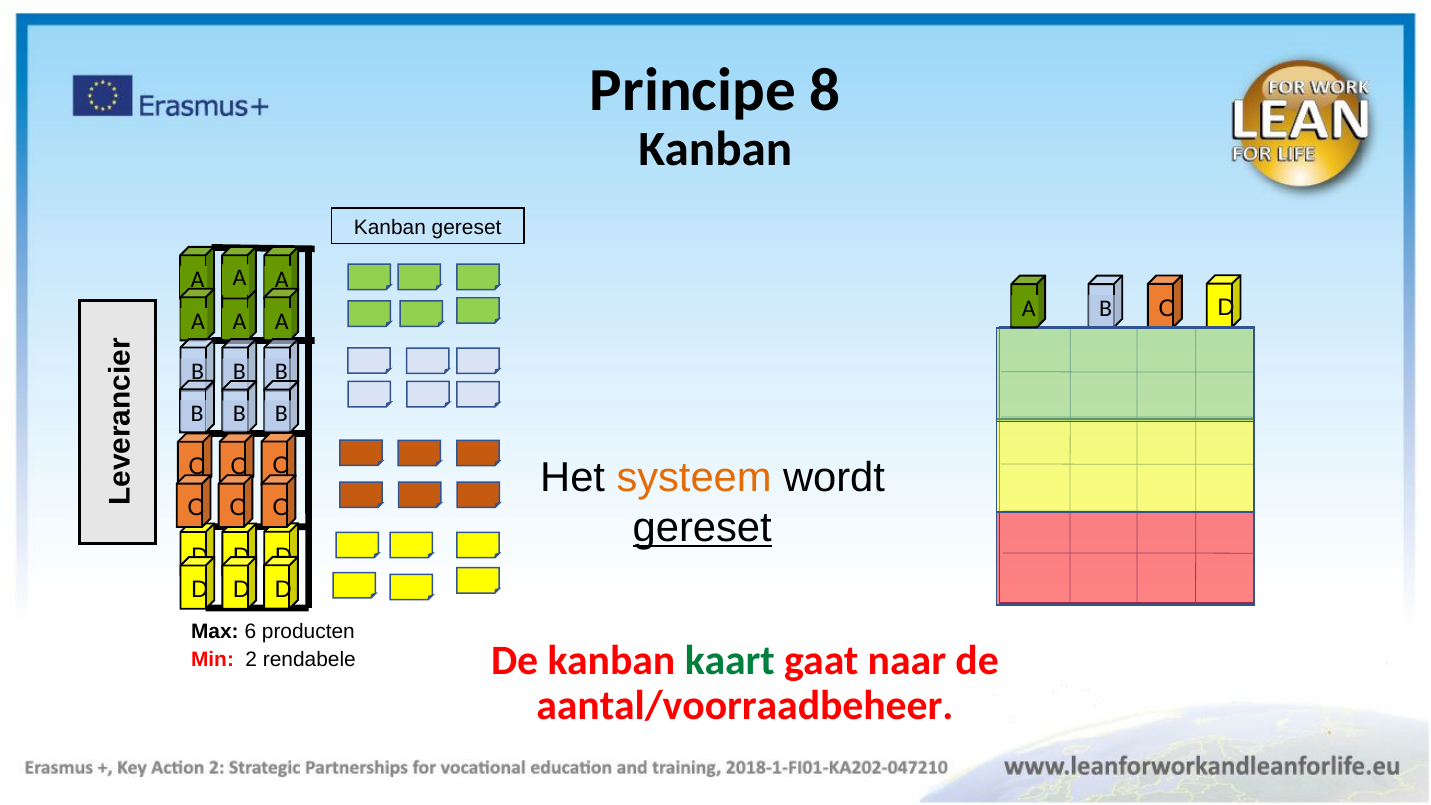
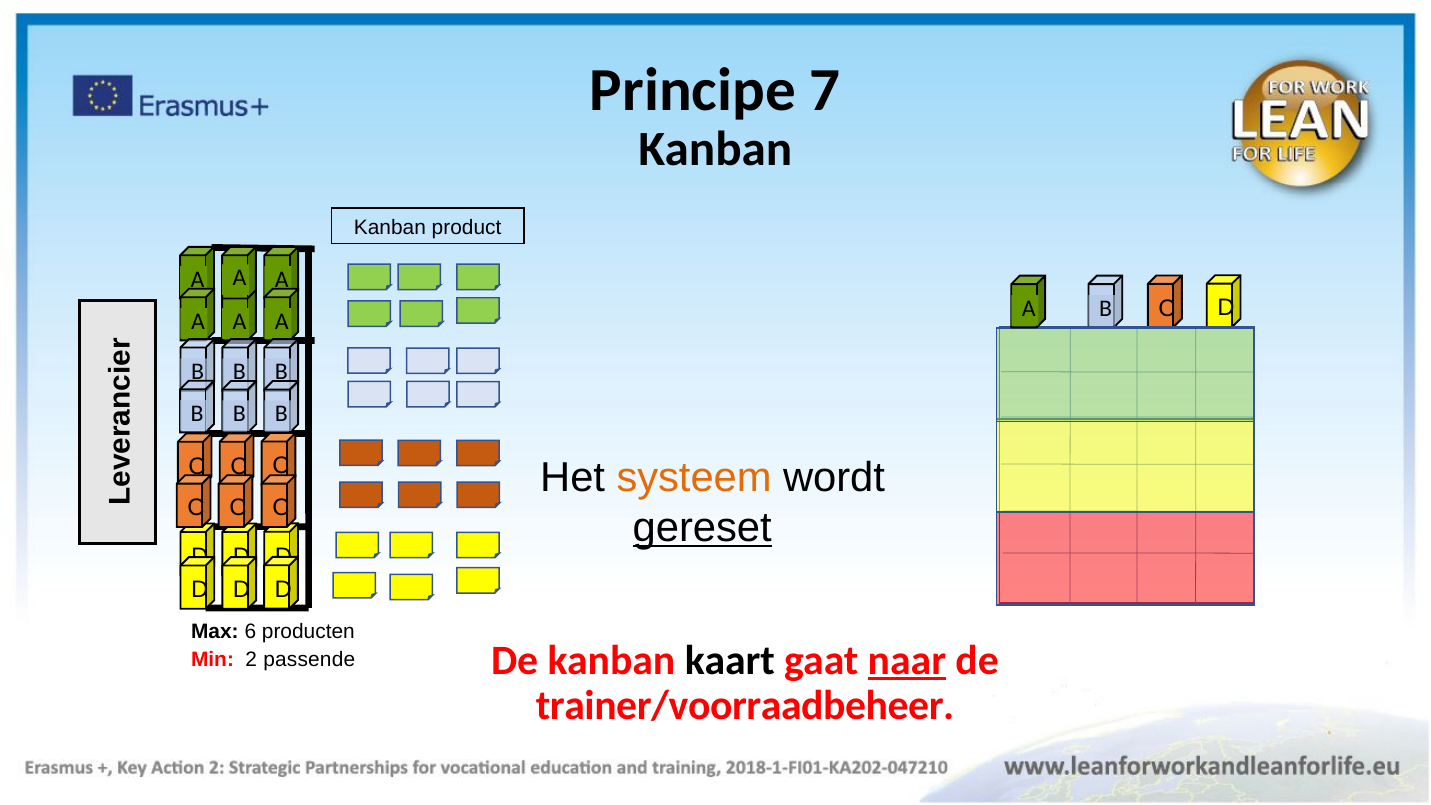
8: 8 -> 7 (825, 90)
Kanban gereset: gereset -> product (467, 227)
kaart colour: green -> black (730, 661)
naar underline: none -> present (907, 661)
rendabele: rendabele -> passende (309, 660)
aantal/voorraadbeheer: aantal/voorraadbeheer -> trainer/voorraadbeheer (745, 706)
